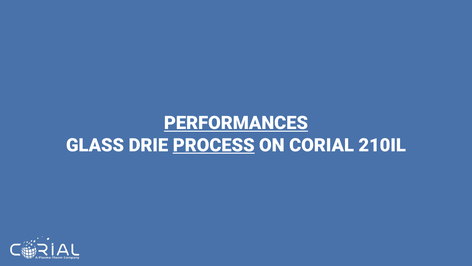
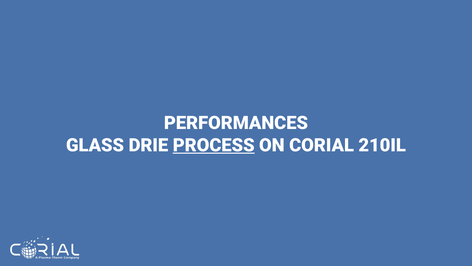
PERFORMANCES underline: present -> none (236, 123)
